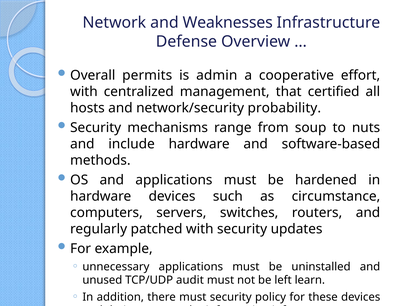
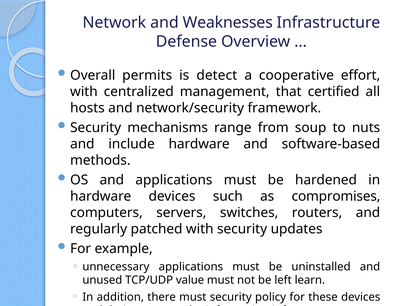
admin: admin -> detect (217, 75)
probability: probability -> framework (284, 108)
circumstance: circumstance -> compromises (336, 196)
audit: audit -> value (190, 280)
